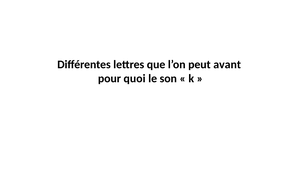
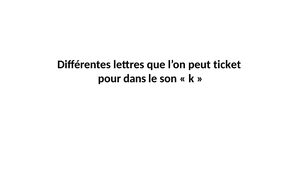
avant: avant -> ticket (227, 65)
quoi: quoi -> dans (135, 79)
